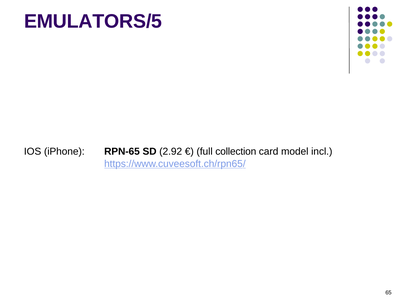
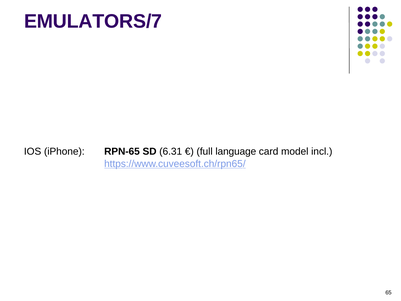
EMULATORS/5: EMULATORS/5 -> EMULATORS/7 (93, 21)
2.92: 2.92 -> 6.31 (171, 152)
collection: collection -> language (236, 152)
